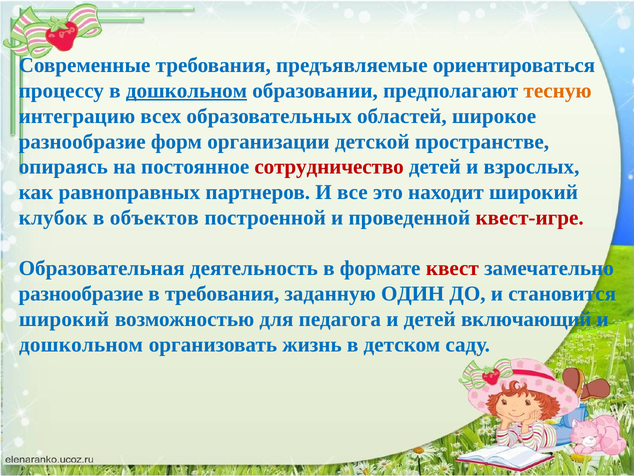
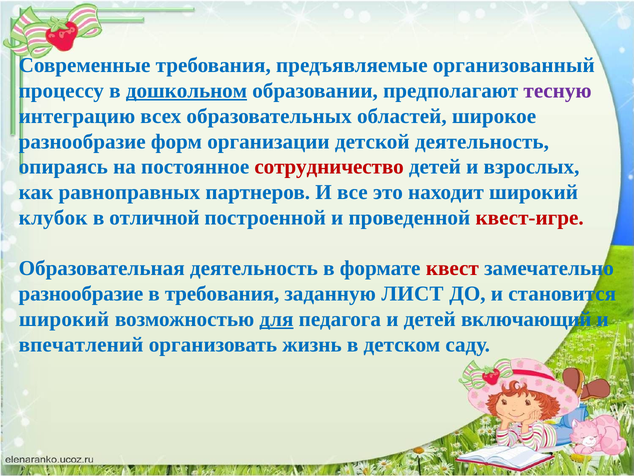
ориентироваться: ориентироваться -> организованный (514, 65)
тесную colour: orange -> purple (558, 91)
детской пространстве: пространстве -> деятельность (482, 141)
объектов: объектов -> отличной (154, 217)
ОДИН: ОДИН -> ЛИСТ (412, 294)
для underline: none -> present (276, 319)
дошкольном: дошкольном -> впечатлений (81, 344)
